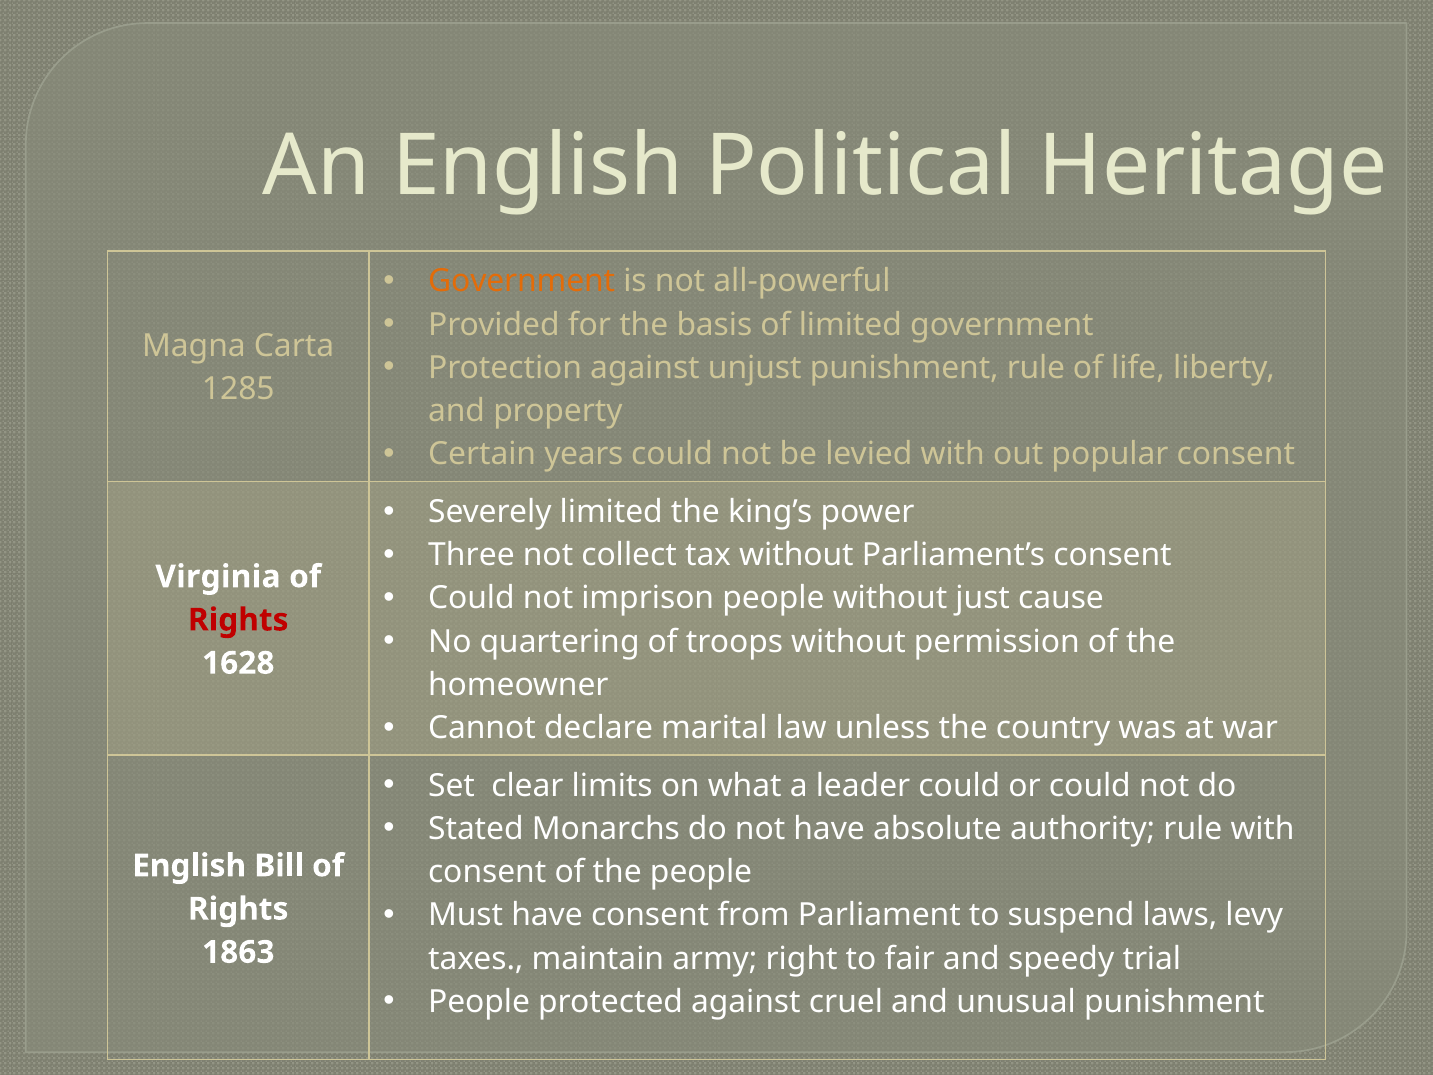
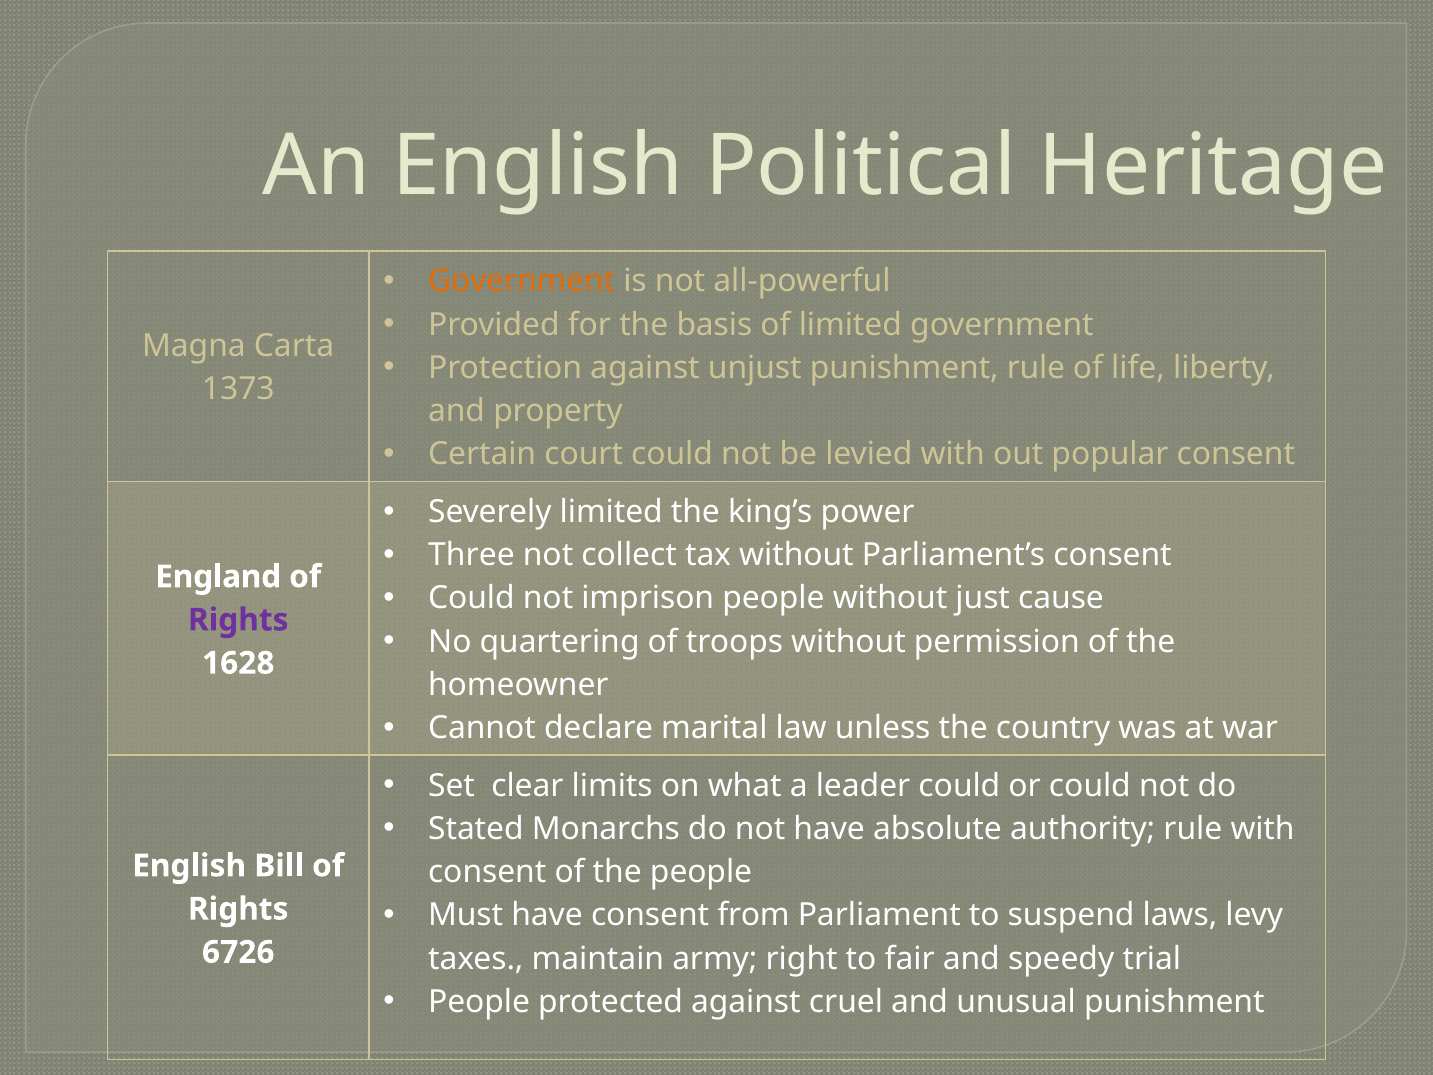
1285: 1285 -> 1373 (238, 389)
years: years -> court (584, 454)
Virginia: Virginia -> England (218, 577)
Rights colour: red -> purple (238, 620)
1863: 1863 -> 6726 (238, 952)
